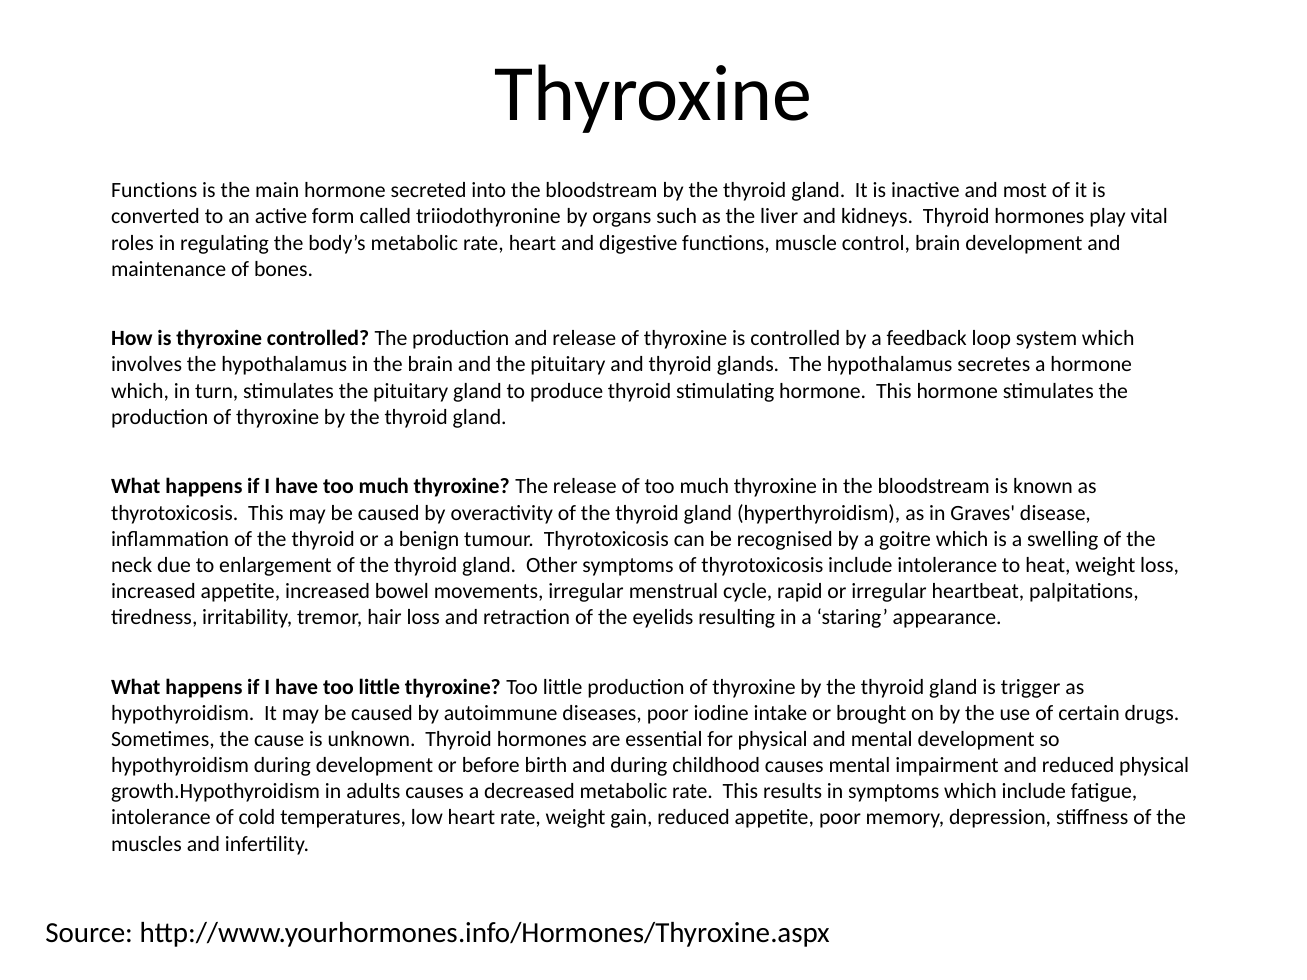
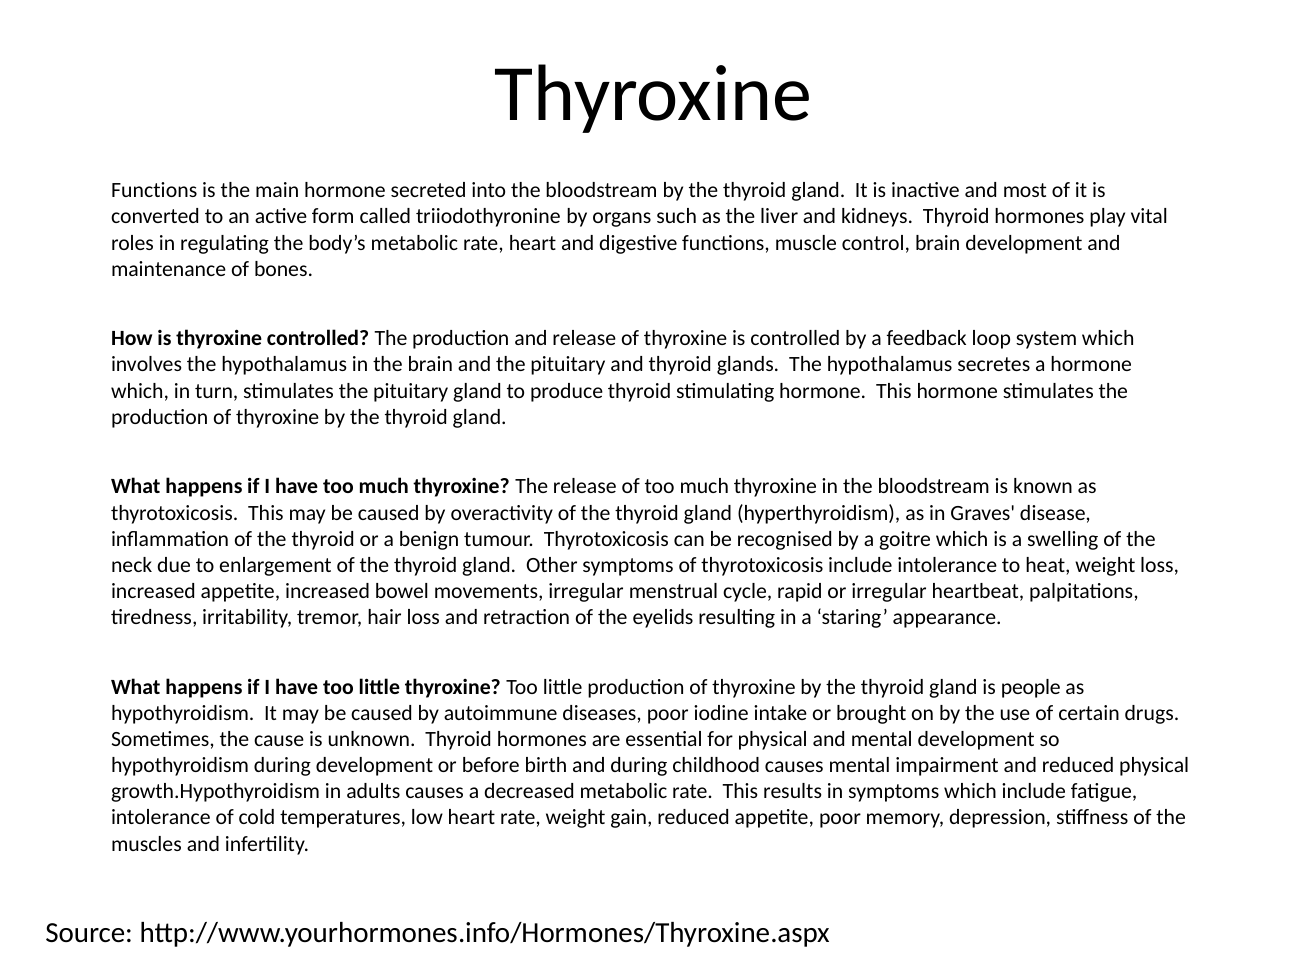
trigger: trigger -> people (1031, 687)
